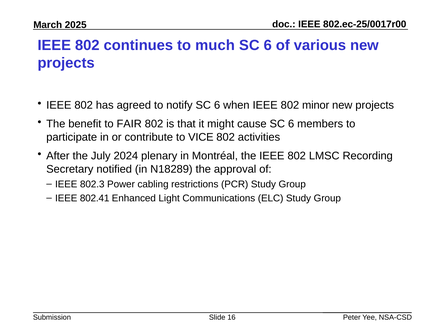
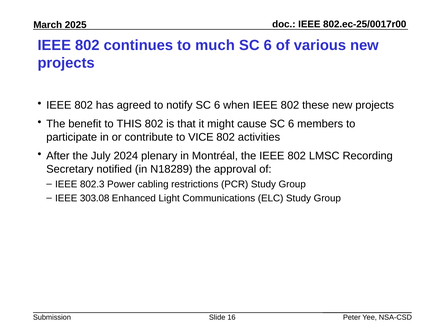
minor: minor -> these (316, 105)
FAIR: FAIR -> THIS (129, 124)
802.41: 802.41 -> 303.08 (95, 198)
